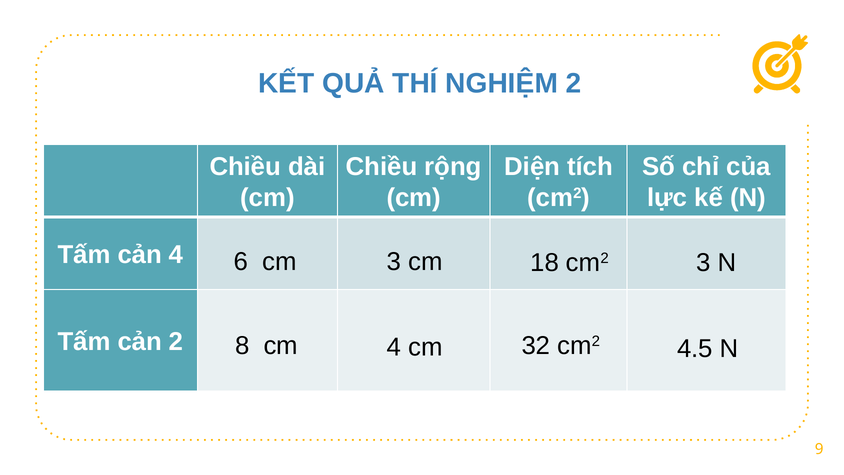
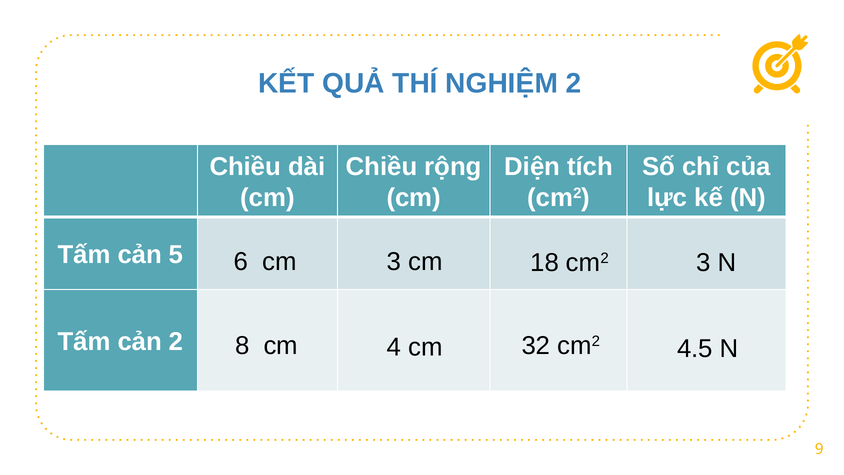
cản 4: 4 -> 5 (176, 255)
